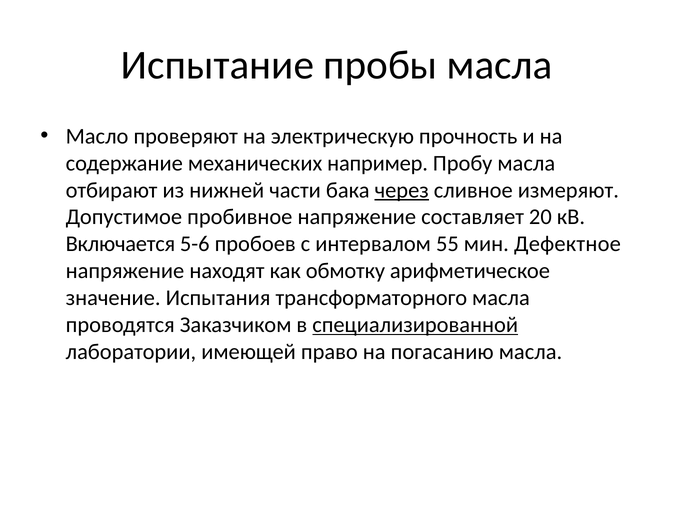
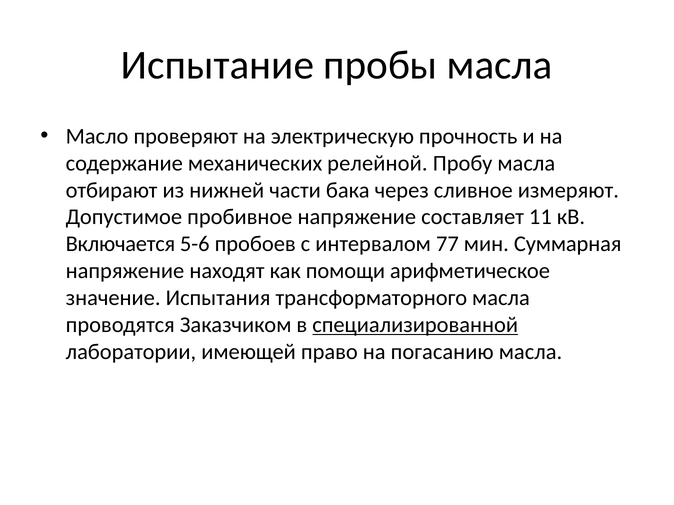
например: например -> релейной (377, 163)
через underline: present -> none (402, 190)
20: 20 -> 11 (540, 217)
55: 55 -> 77 (447, 244)
Дефектное: Дефектное -> Суммарная (568, 244)
обмотку: обмотку -> помощи (345, 271)
